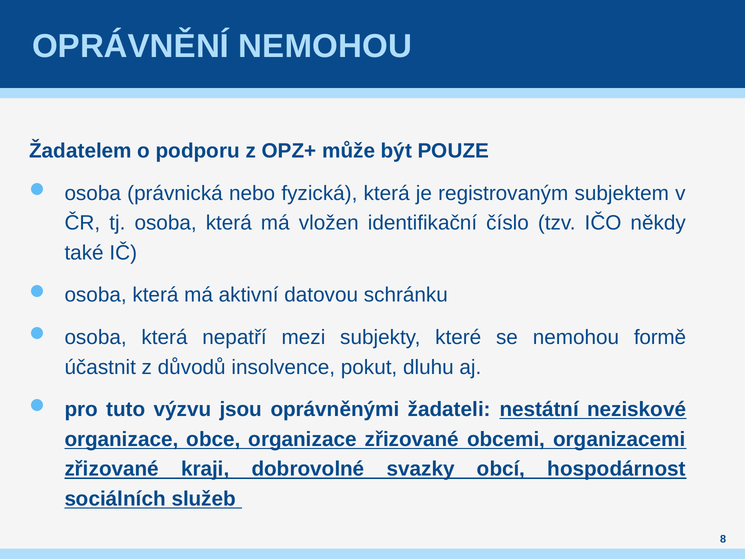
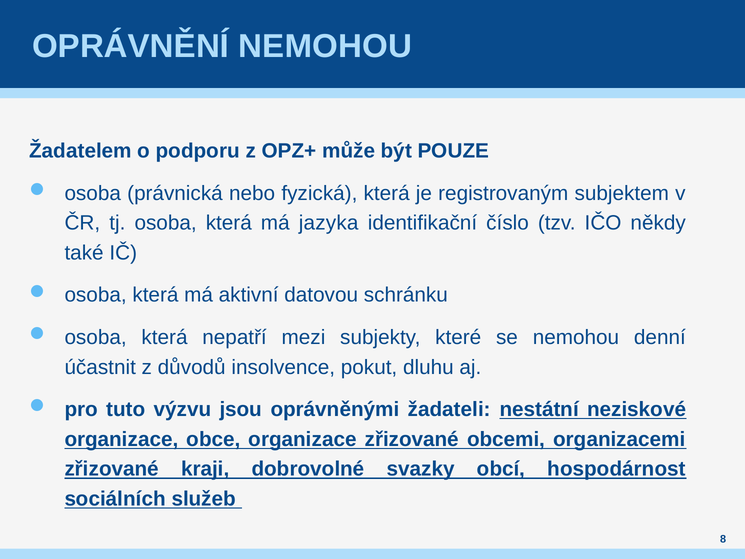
vložen: vložen -> jazyka (329, 223)
formě: formě -> denní (660, 337)
